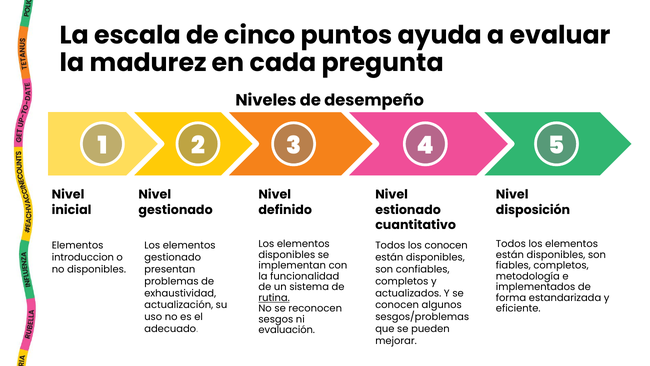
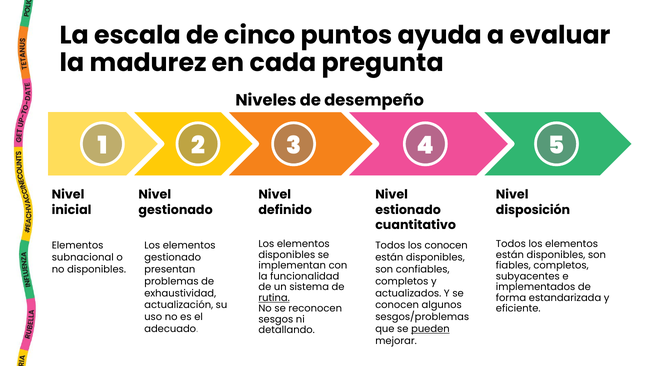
introduccion: introduccion -> subnacional (83, 257)
metodología: metodología -> subyacentes (528, 276)
pueden underline: none -> present (430, 329)
evaluación: evaluación -> detallando (287, 330)
